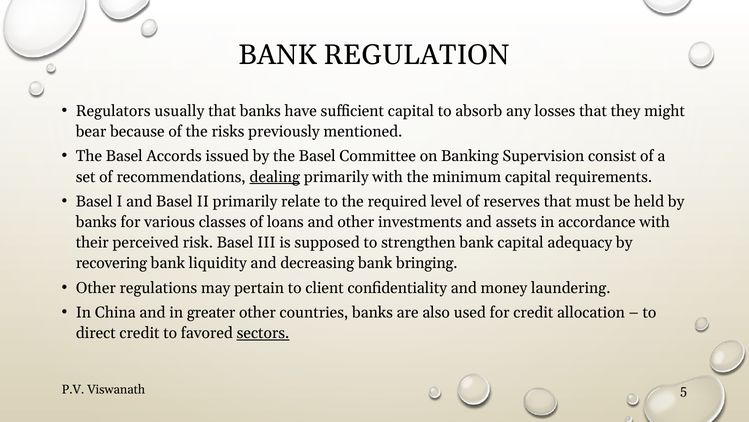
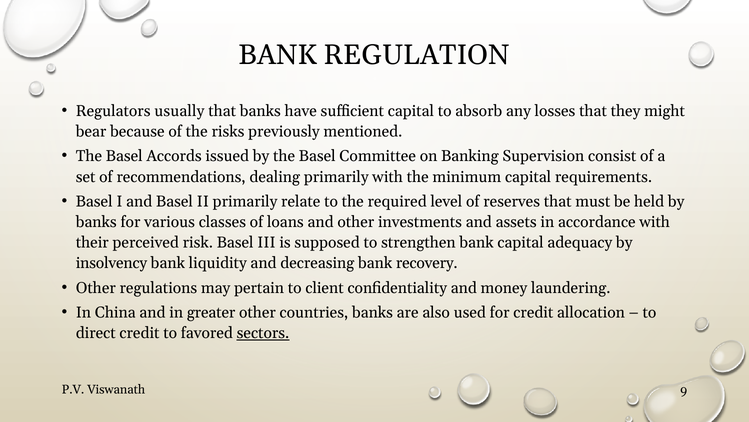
dealing underline: present -> none (275, 177)
recovering: recovering -> insolvency (111, 263)
bringing: bringing -> recovery (427, 263)
5: 5 -> 9 (684, 390)
